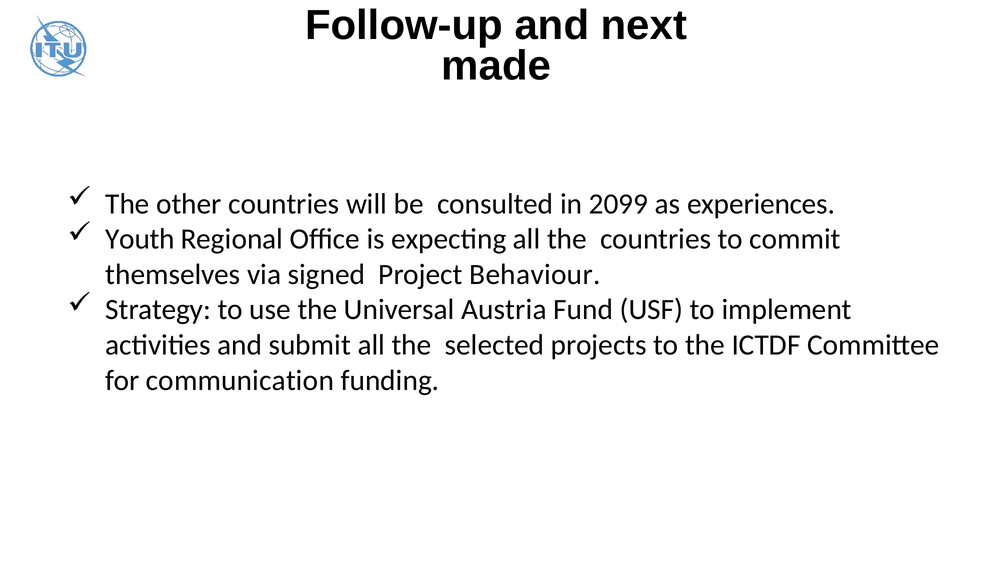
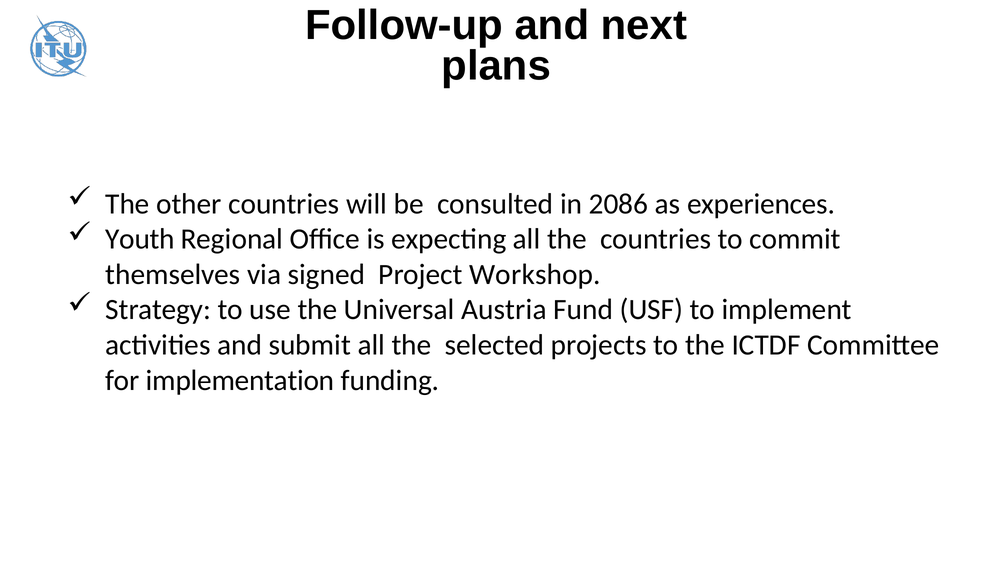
made: made -> plans (496, 66)
2099: 2099 -> 2086 (618, 204)
Behaviour: Behaviour -> Workshop (535, 274)
communication: communication -> implementation (240, 380)
